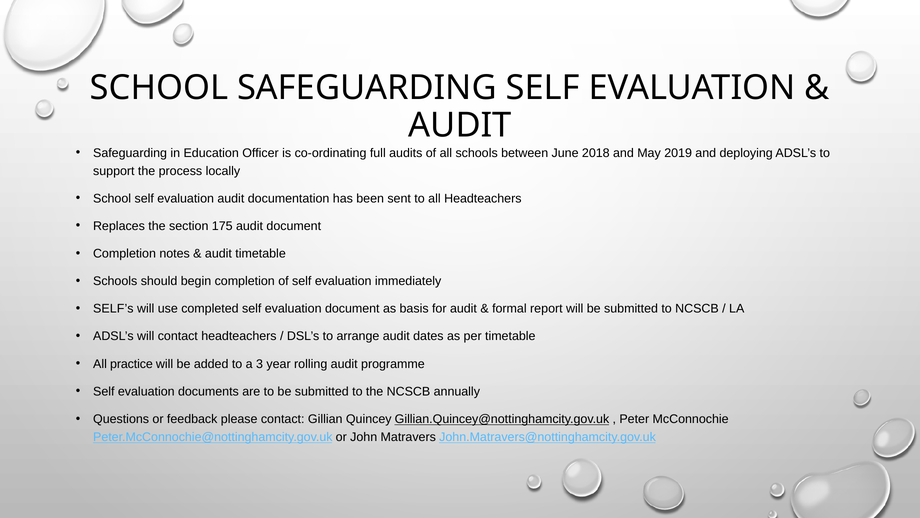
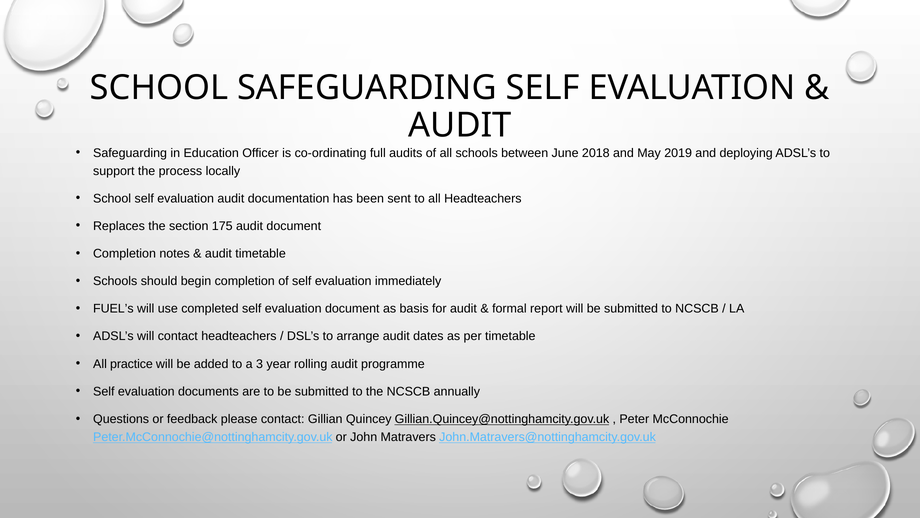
SELF’s: SELF’s -> FUEL’s (113, 308)
